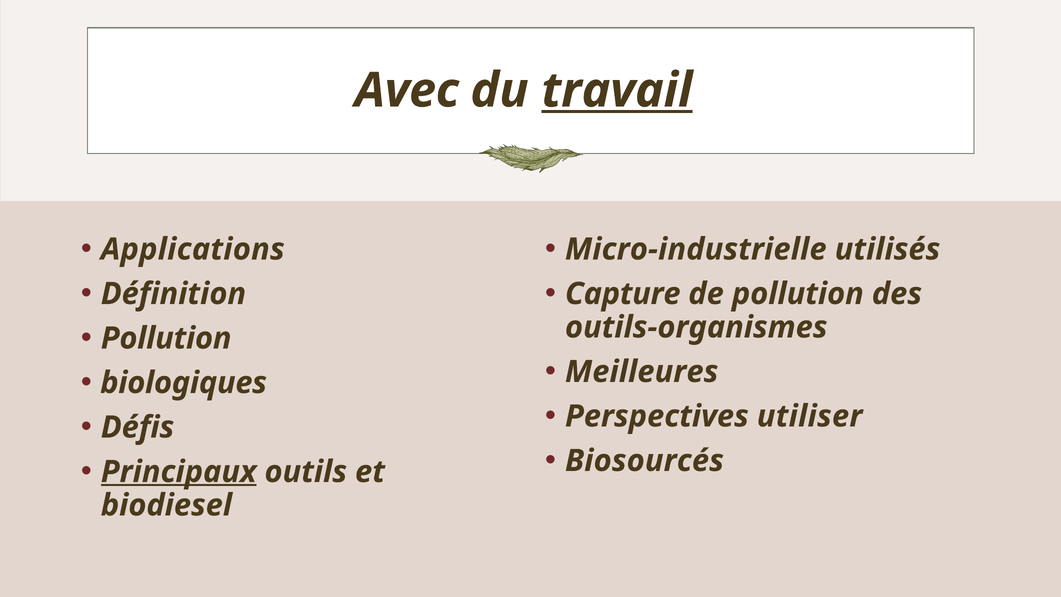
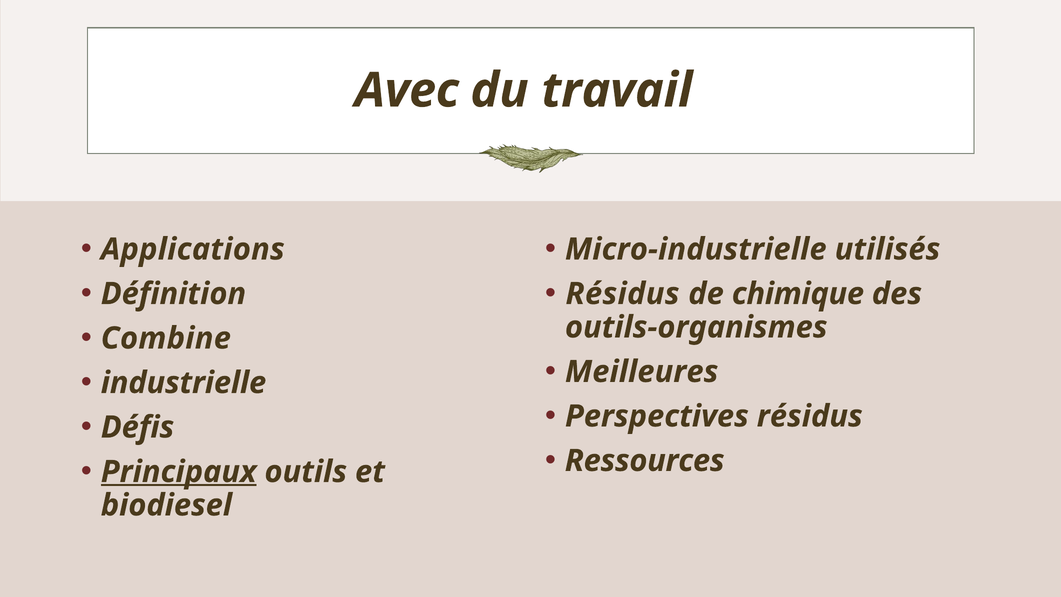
travail underline: present -> none (617, 91)
Capture: Capture -> Résidus (622, 294)
de pollution: pollution -> chimique (798, 294)
Pollution: Pollution -> Combine (166, 338)
biologiques: biologiques -> industrielle (184, 383)
Perspectives utiliser: utiliser -> résidus (810, 416)
Biosourcés: Biosourcés -> Ressources (645, 461)
